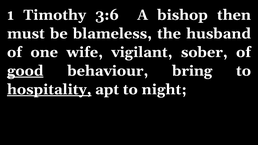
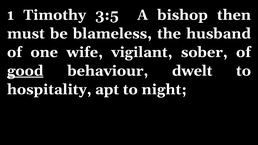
3:6: 3:6 -> 3:5 (107, 15)
bring: bring -> dwelt (192, 71)
hospitality underline: present -> none (49, 90)
